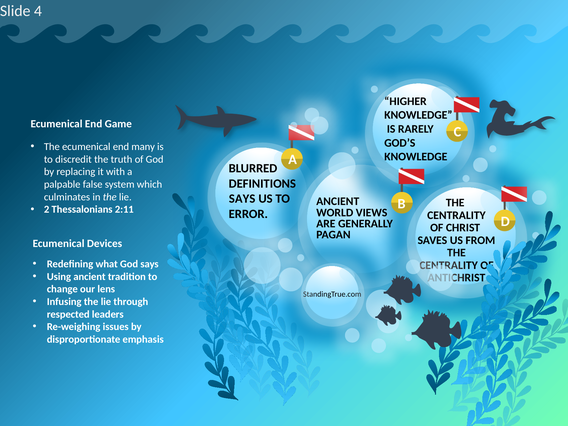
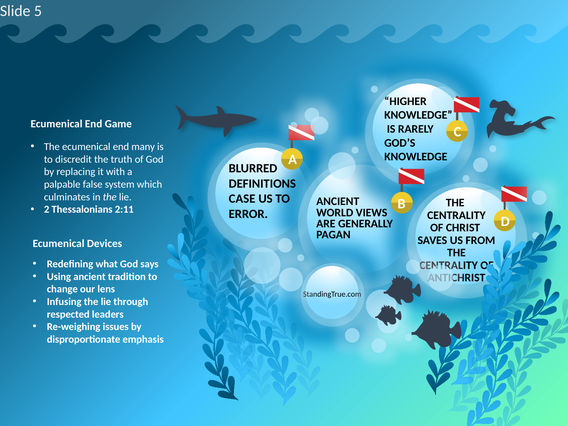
4: 4 -> 5 (38, 11)
SAYS: SAYS -> CASE (242, 199)
